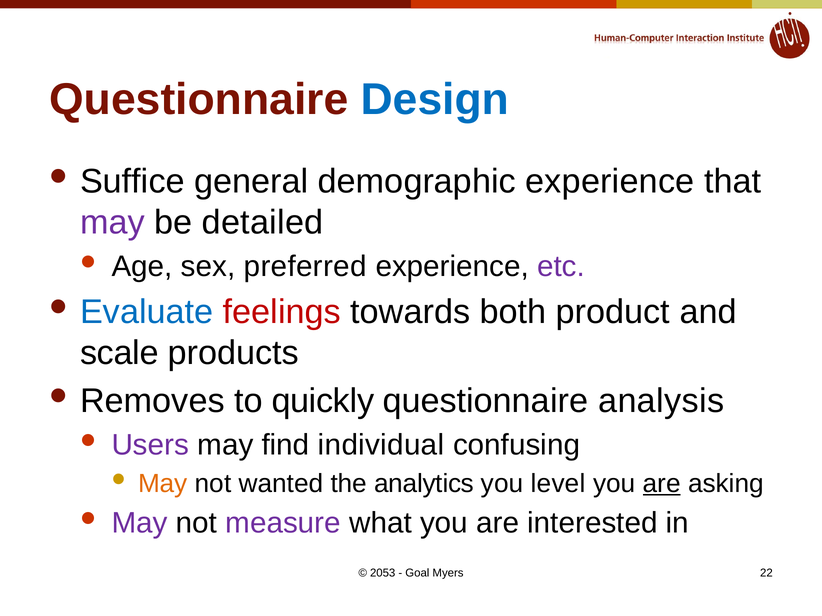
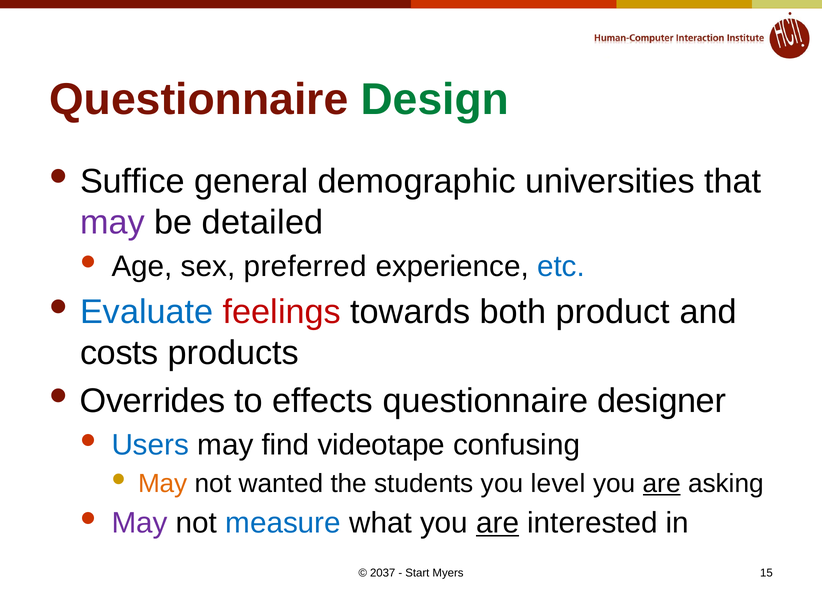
Design colour: blue -> green (435, 100)
demographic experience: experience -> universities (610, 182)
etc colour: purple -> blue (561, 267)
scale: scale -> costs (119, 353)
Removes: Removes -> Overrides (153, 401)
quickly: quickly -> effects (323, 401)
analysis: analysis -> designer (662, 401)
Users colour: purple -> blue (150, 445)
individual: individual -> videotape (381, 445)
analytics: analytics -> students (424, 484)
measure colour: purple -> blue (283, 523)
are underline: none -> present (498, 523)
2053: 2053 -> 2037 (383, 573)
Goal: Goal -> Start (417, 573)
22: 22 -> 15 (766, 573)
